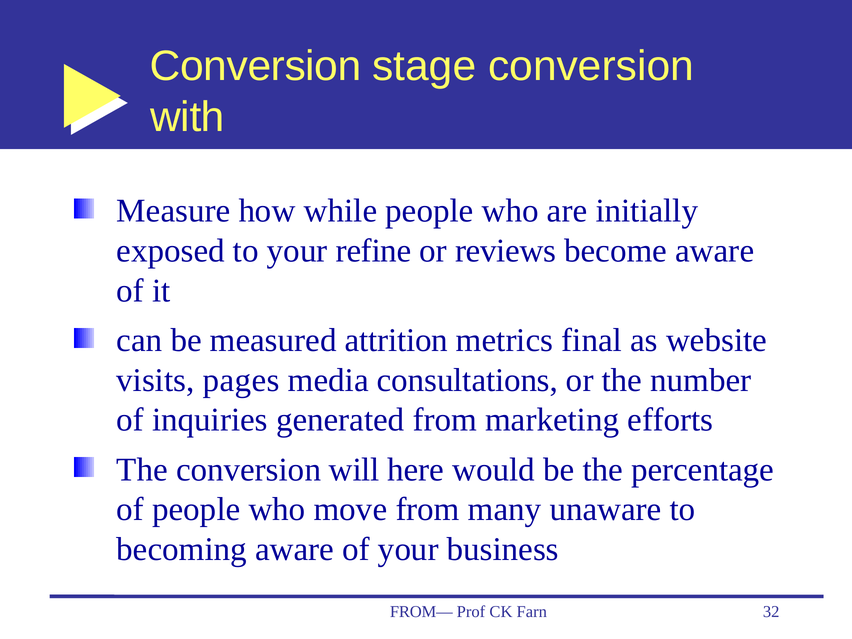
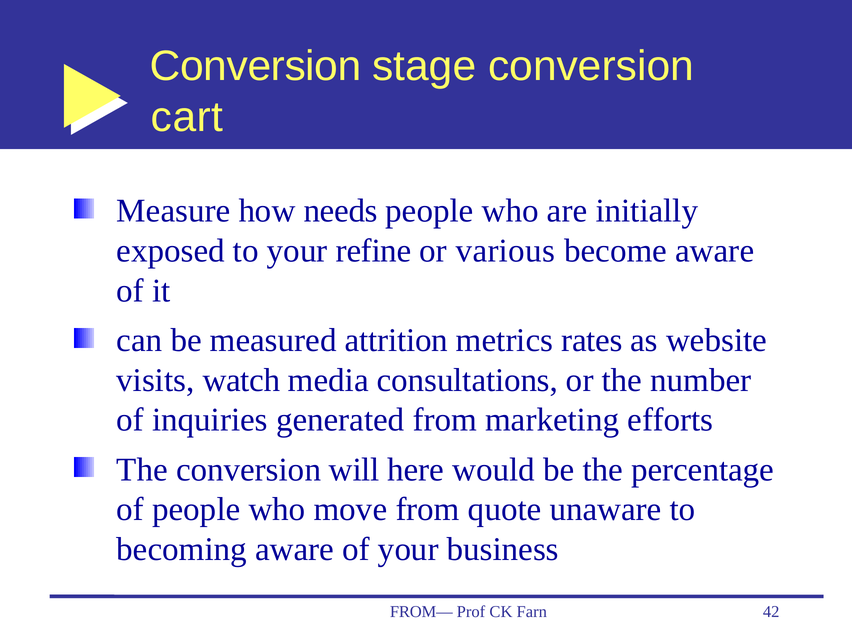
with: with -> cart (187, 117)
while: while -> needs (341, 211)
reviews: reviews -> various (505, 251)
final: final -> rates (592, 340)
pages: pages -> watch (241, 380)
many: many -> quote (505, 509)
32: 32 -> 42 (771, 612)
